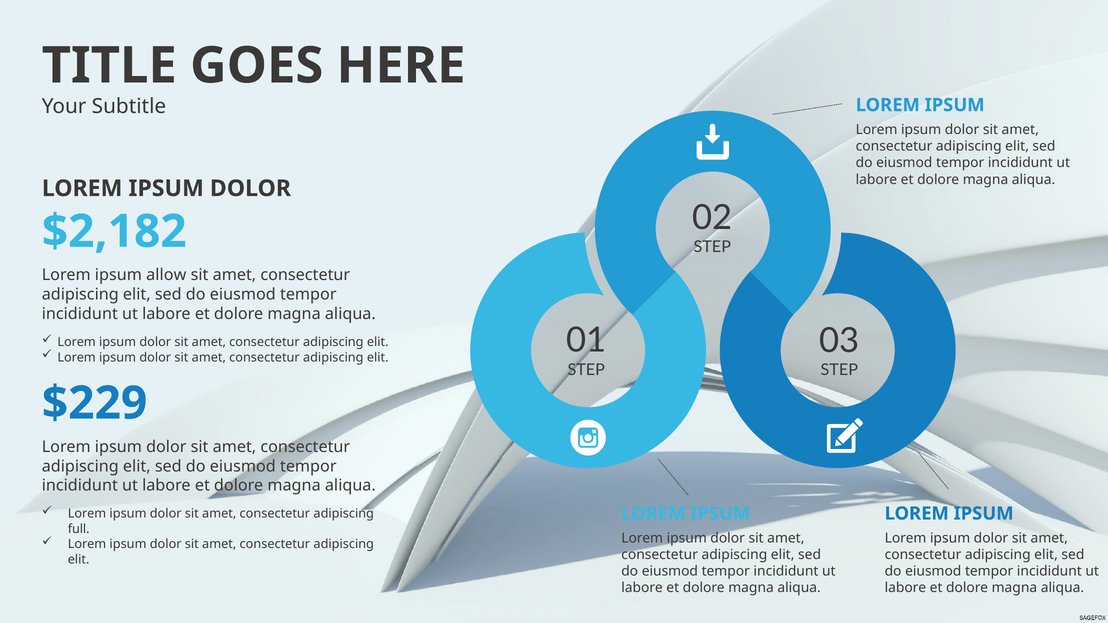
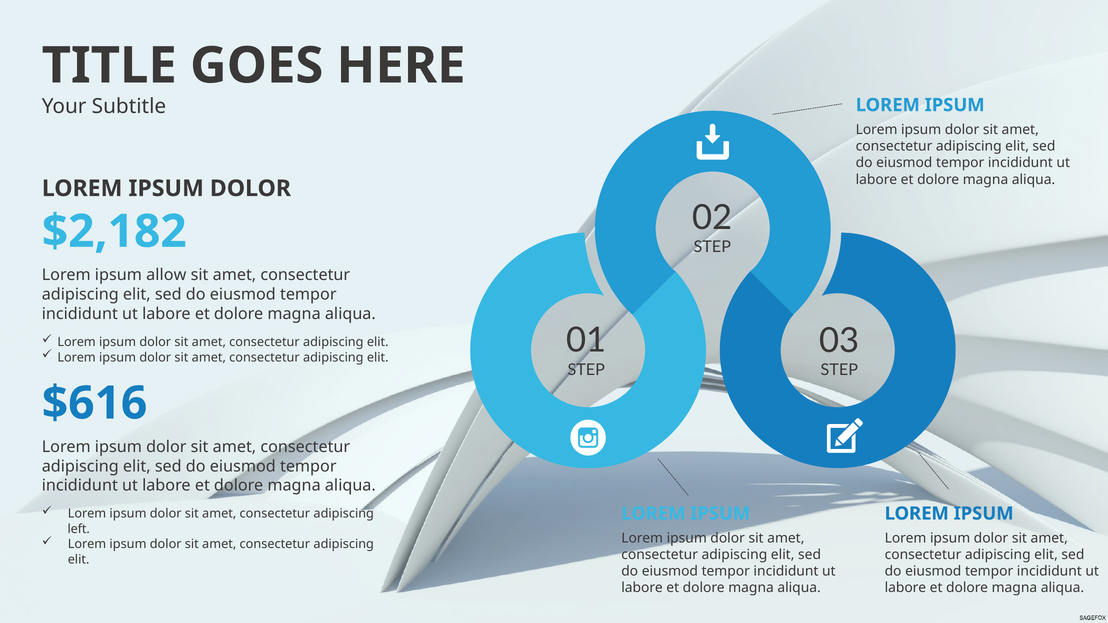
$229: $229 -> $616 (95, 403)
full: full -> left (79, 529)
